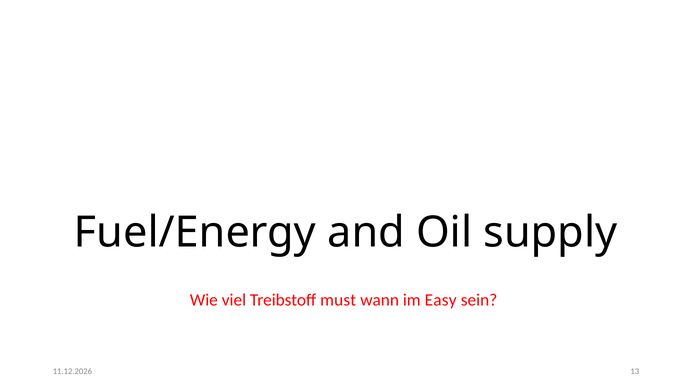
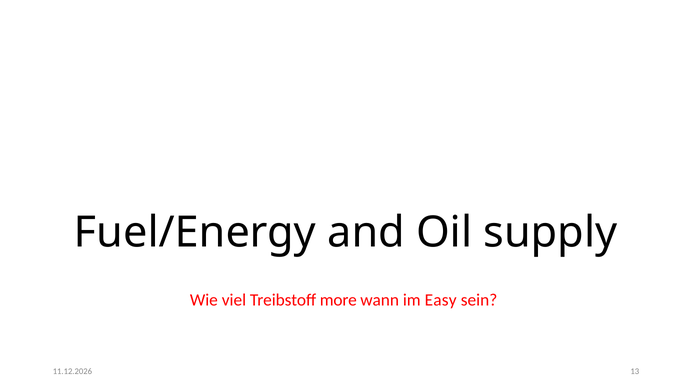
must: must -> more (338, 300)
